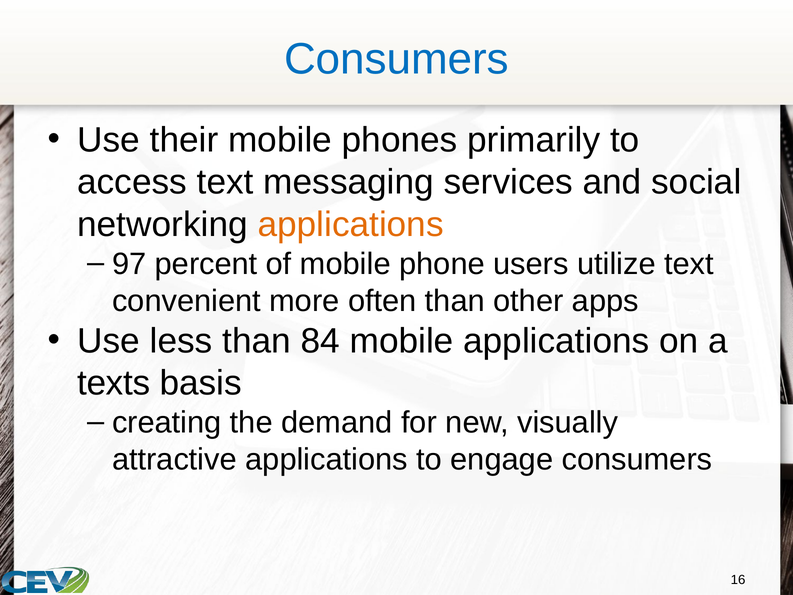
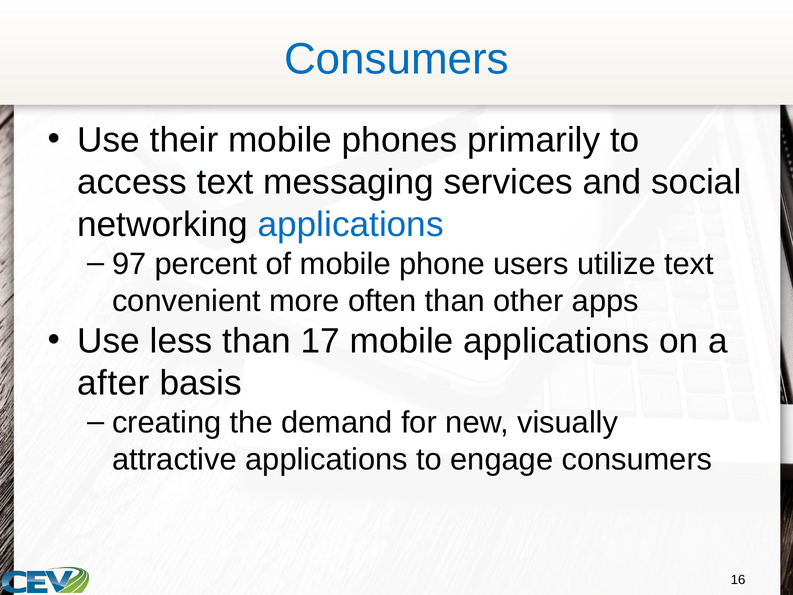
applications colour: orange -> blue (351, 225)
84: 84 -> 17 (320, 341)
texts: texts -> after (113, 383)
